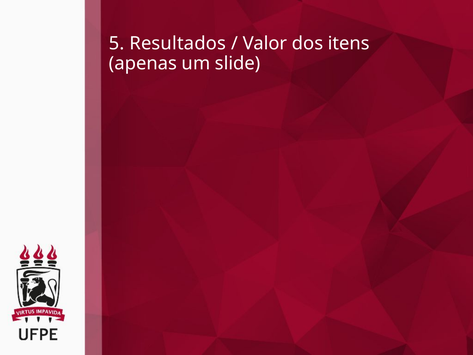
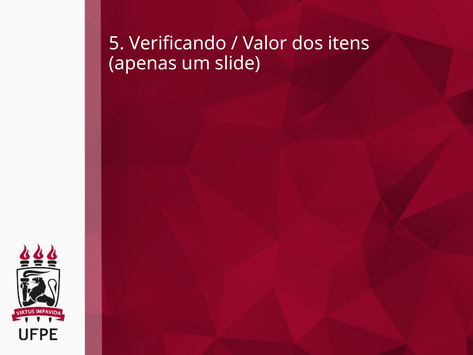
Resultados: Resultados -> Verificando (178, 43)
